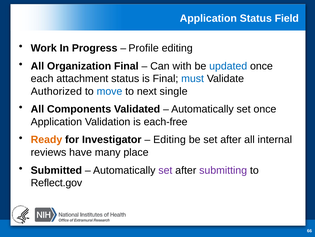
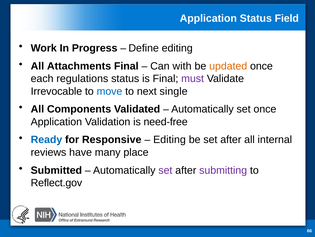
Profile: Profile -> Define (144, 48)
Organization: Organization -> Attachments (79, 66)
updated colour: blue -> orange (228, 66)
attachment: attachment -> regulations (82, 78)
must colour: blue -> purple (193, 78)
Authorized: Authorized -> Irrevocable (56, 91)
each-free: each-free -> need-free (166, 121)
Ready colour: orange -> blue (46, 139)
Investigator: Investigator -> Responsive (112, 139)
